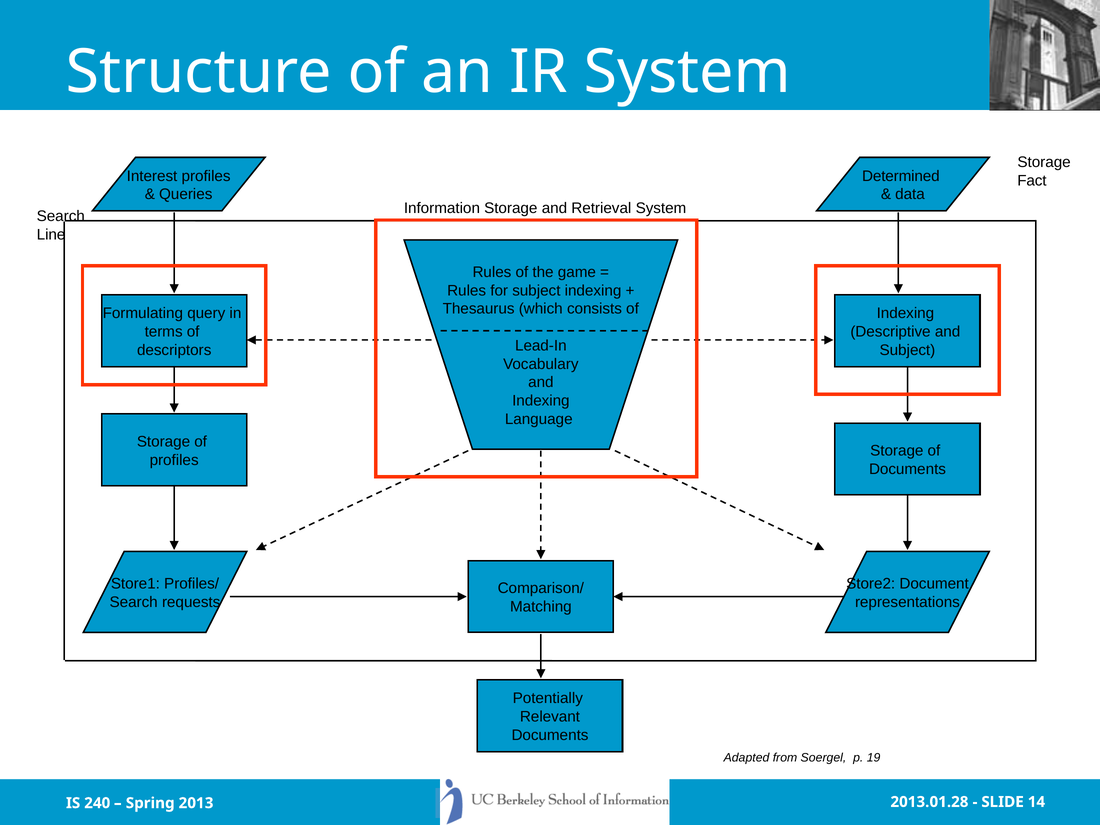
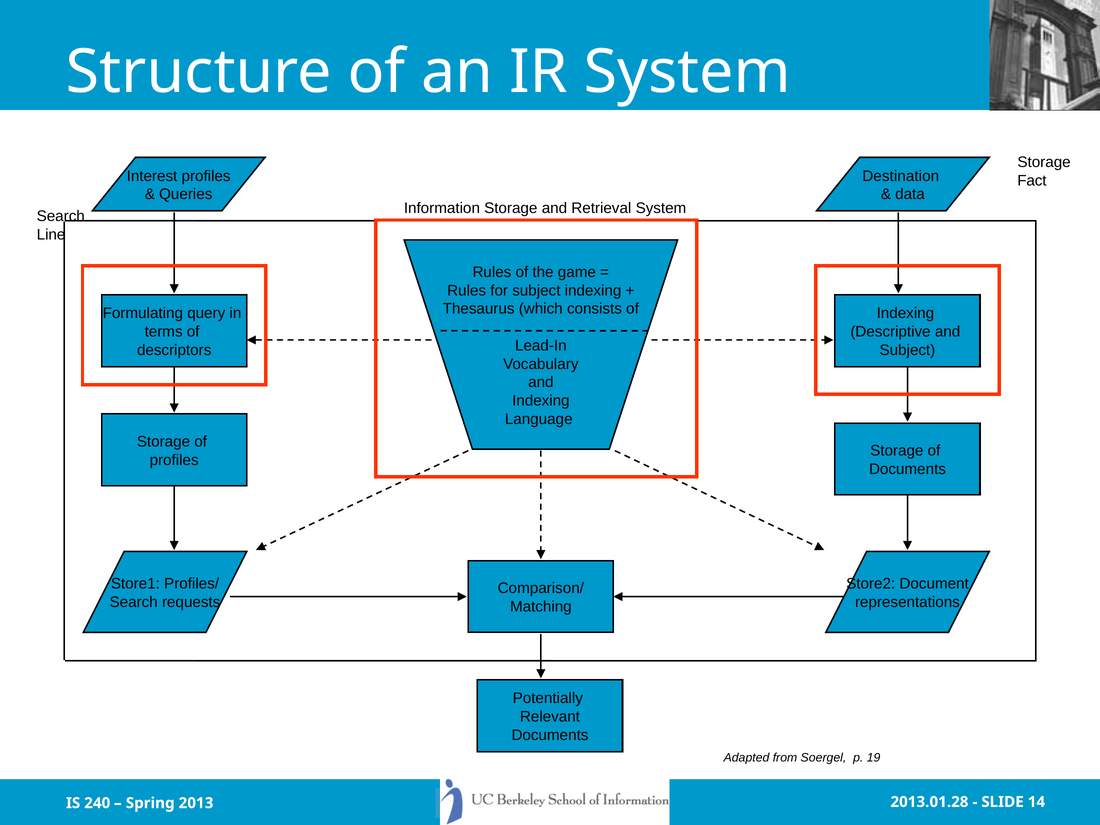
Determined: Determined -> Destination (901, 176)
